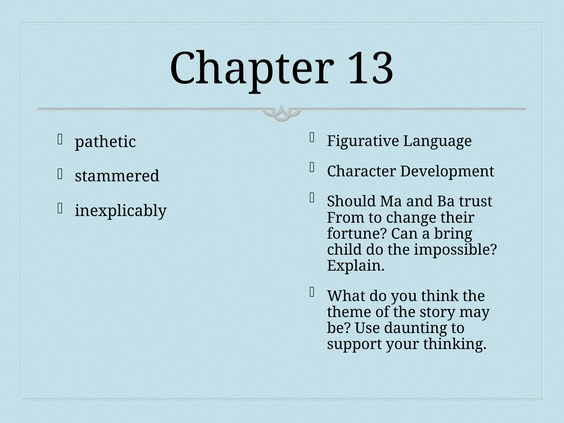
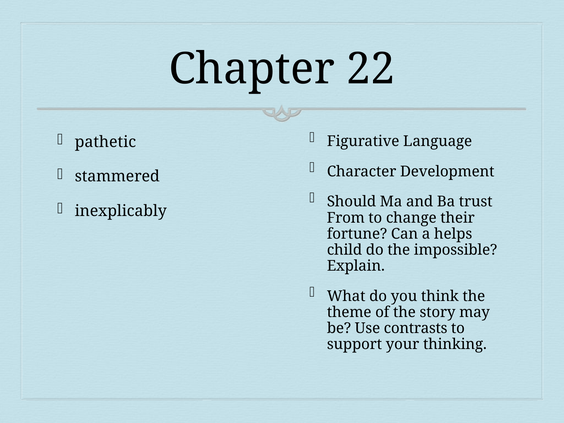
13: 13 -> 22 (371, 69)
bring: bring -> helps (453, 234)
daunting: daunting -> contrasts (416, 328)
